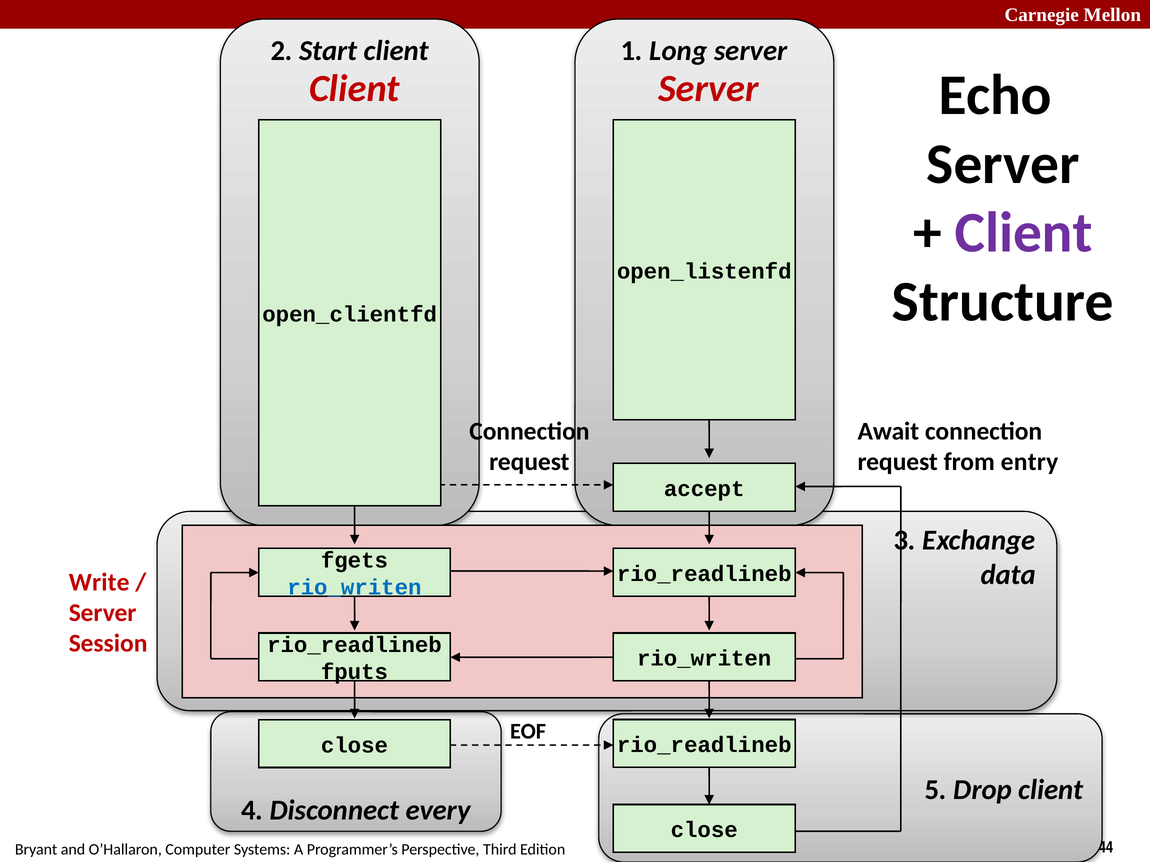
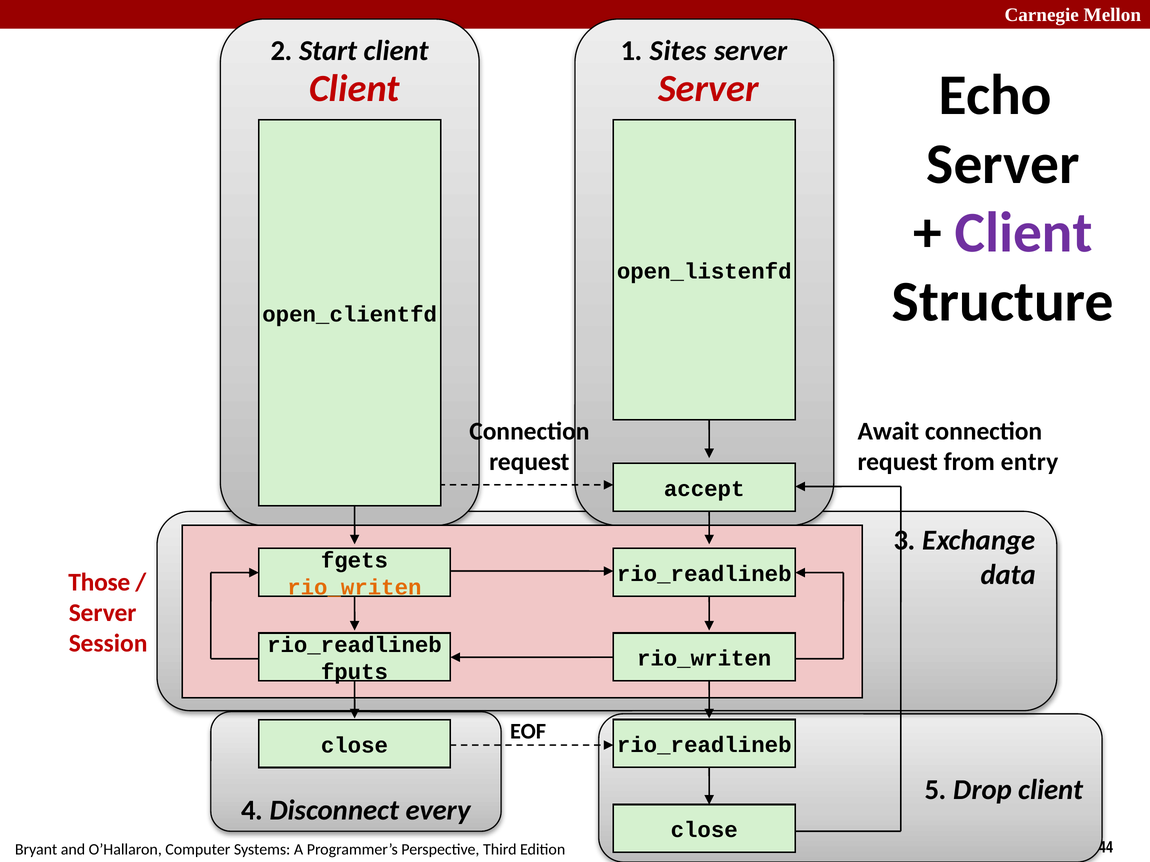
Long: Long -> Sites (678, 51)
Write: Write -> Those (99, 582)
rio_writen colour: blue -> orange (354, 587)
